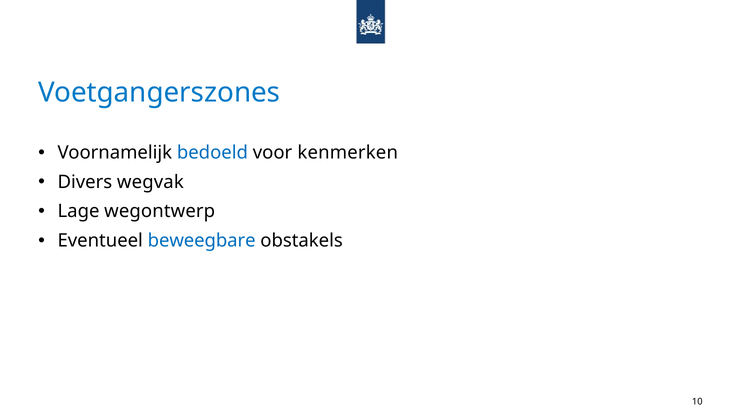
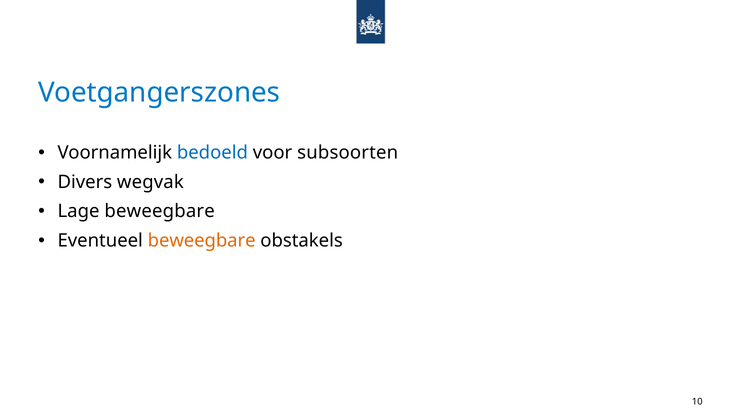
kenmerken: kenmerken -> subsoorten (348, 153)
Lage wegontwerp: wegontwerp -> beweegbare (160, 211)
beweegbare colour: blue -> orange (202, 241)
